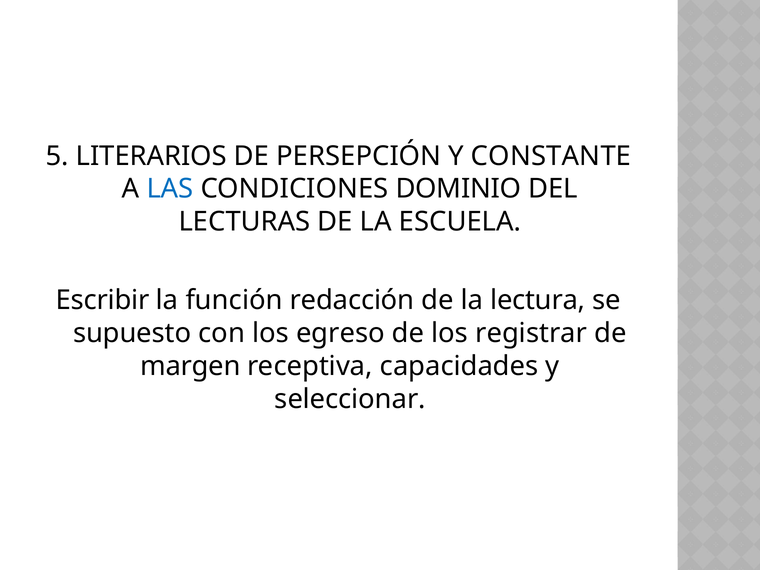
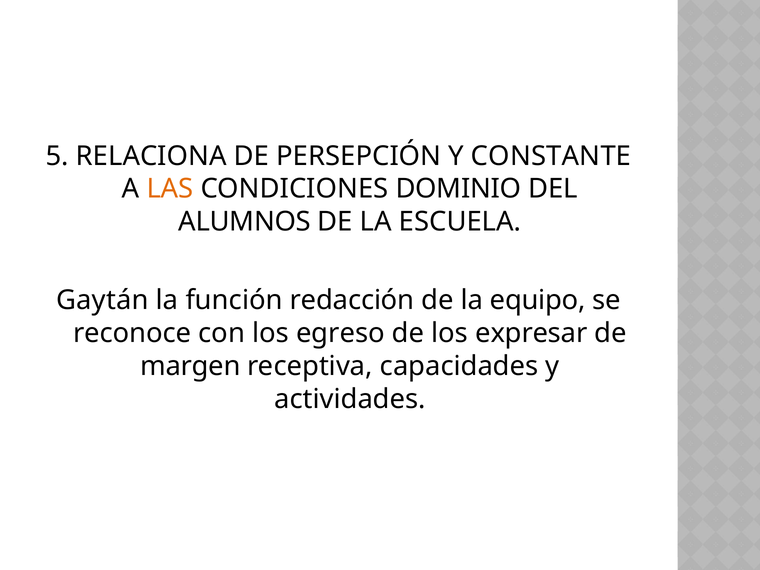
LITERARIOS: LITERARIOS -> RELACIONA (151, 156)
LAS colour: blue -> orange (170, 189)
LECTURAS: LECTURAS -> ALUMNOS (245, 222)
Escribir: Escribir -> Gaytán (102, 300)
lectura: lectura -> equipo (538, 300)
supuesto: supuesto -> reconoce (132, 333)
registrar: registrar -> expresar (531, 333)
seleccionar: seleccionar -> actividades (350, 399)
